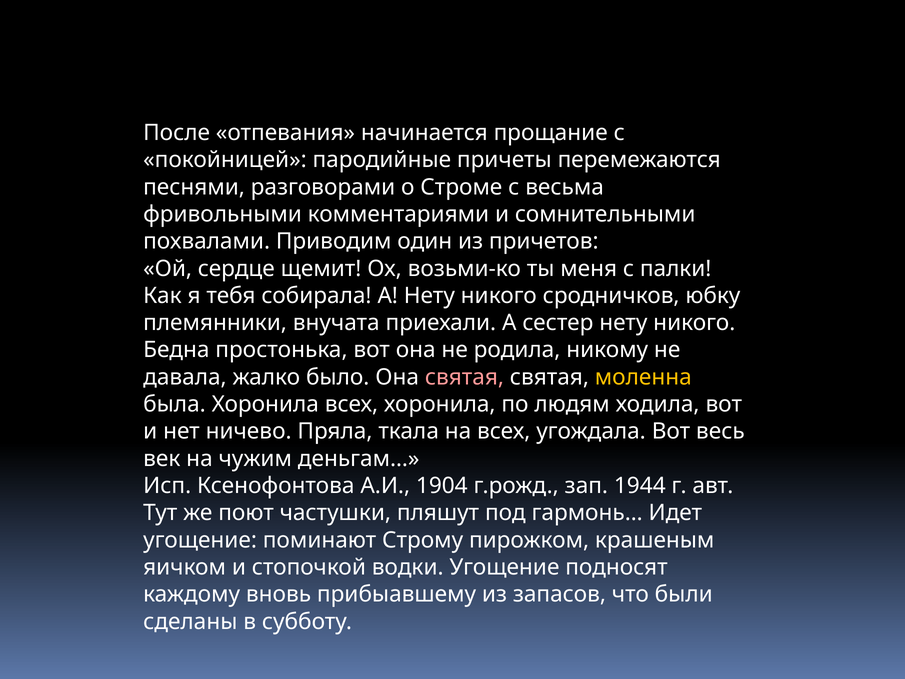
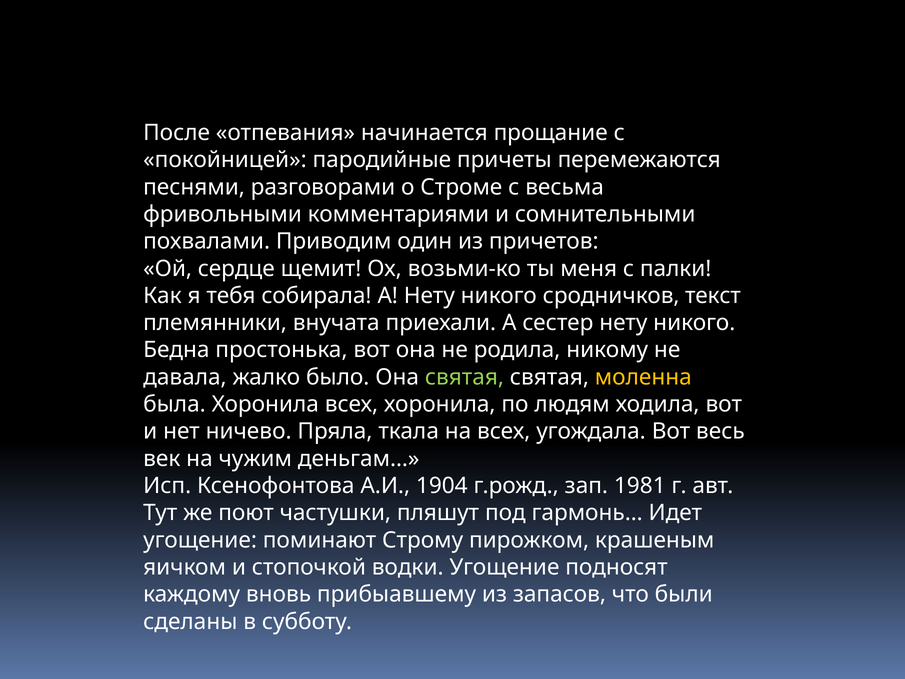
юбку: юбку -> текст (713, 296)
святая colour: pink -> light green (464, 377)
1944: 1944 -> 1981 (640, 486)
